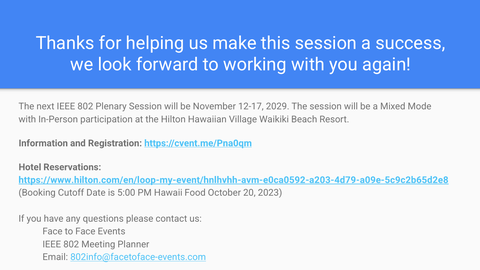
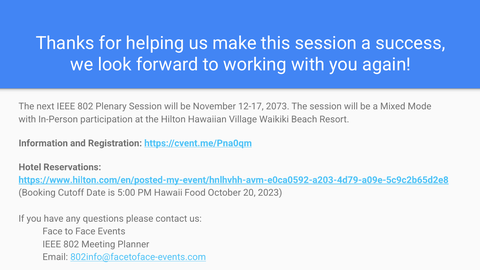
2029: 2029 -> 2073 (278, 106)
https://www.hilton.com/en/loop-my-event/hnlhvhh-avm-e0ca0592-a203-4d79-a09e-5c9c2b65d2e8: https://www.hilton.com/en/loop-my-event/hnlhvhh-avm-e0ca0592-a203-4d79-a09e-5c9c2b65d2e8 -> https://www.hilton.com/en/posted-my-event/hnlhvhh-avm-e0ca0592-a203-4d79-a09e-5c9c2b65d2e8 (234, 180)
